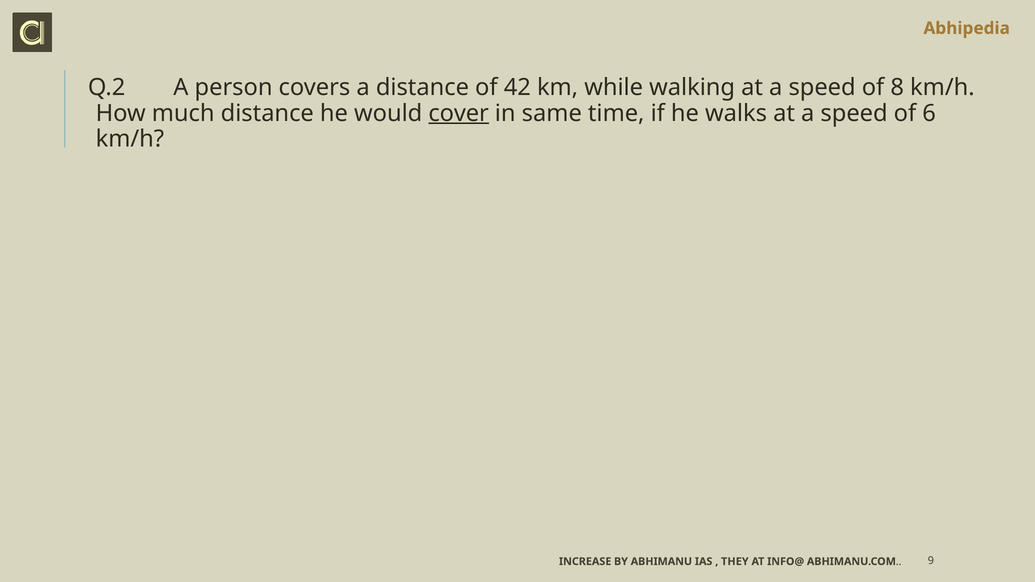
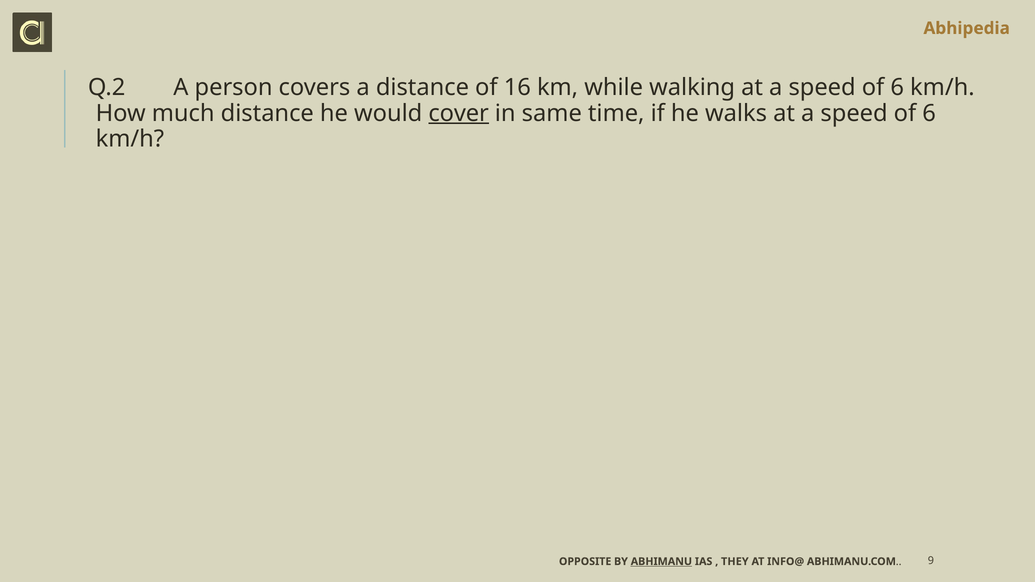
42: 42 -> 16 (517, 88)
8: 8 -> 6 (897, 88)
INCREASE: INCREASE -> OPPOSITE (585, 562)
ABHIMANU underline: none -> present (661, 562)
